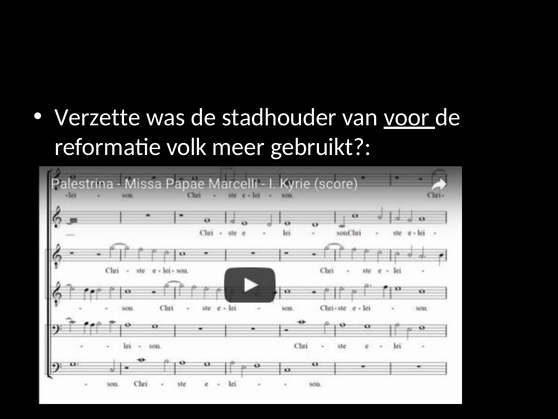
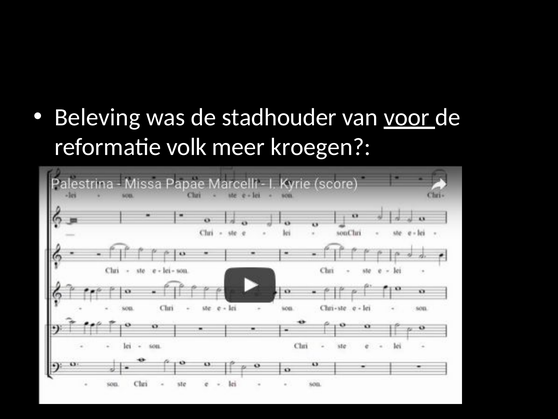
Verzette: Verzette -> Beleving (97, 117)
gebruikt: gebruikt -> kroegen (321, 147)
